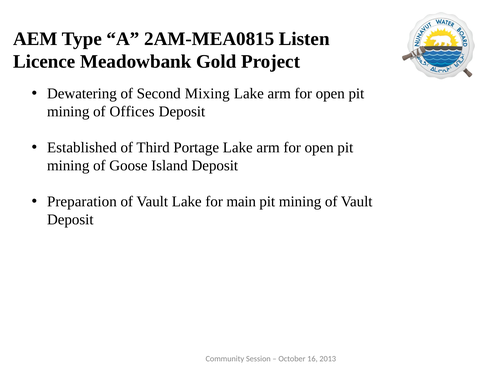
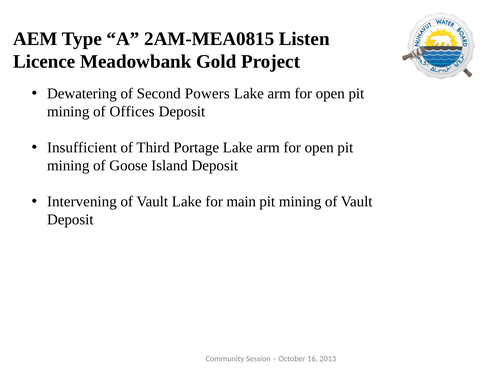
Mixing: Mixing -> Powers (207, 94)
Established: Established -> Insufficient (82, 148)
Preparation: Preparation -> Intervening (82, 202)
